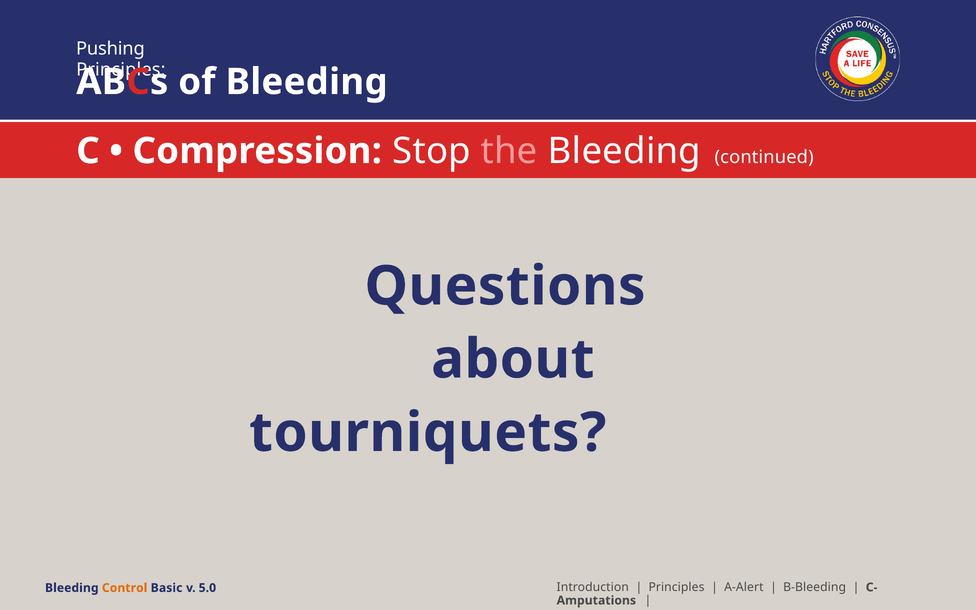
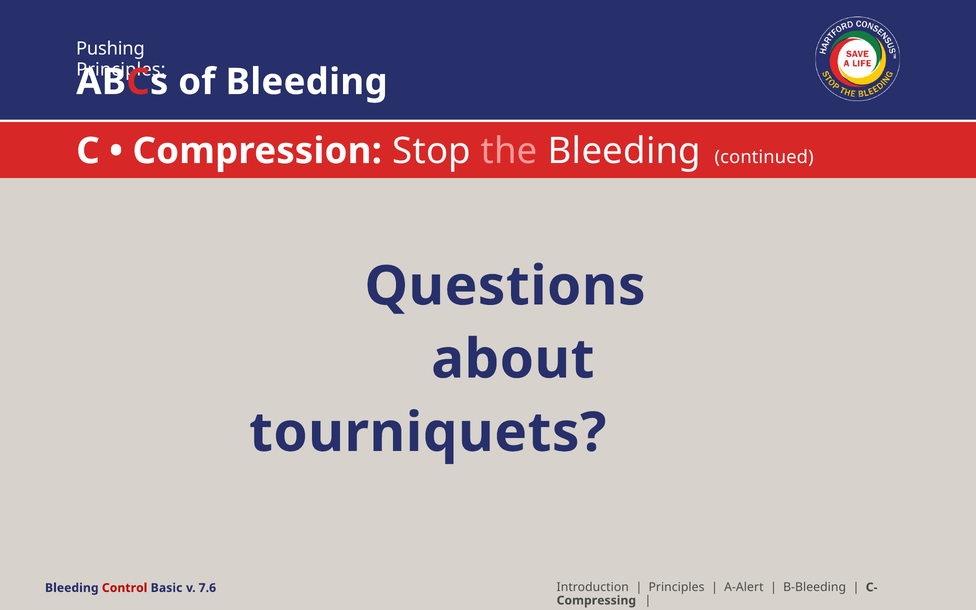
Control colour: orange -> red (125, 588)
5.0: 5.0 -> 7.6 (207, 588)
Amputations: Amputations -> Compressing (596, 600)
